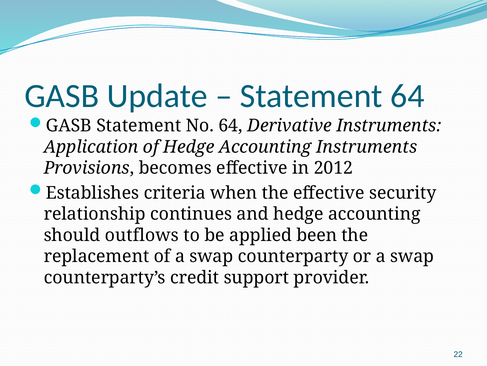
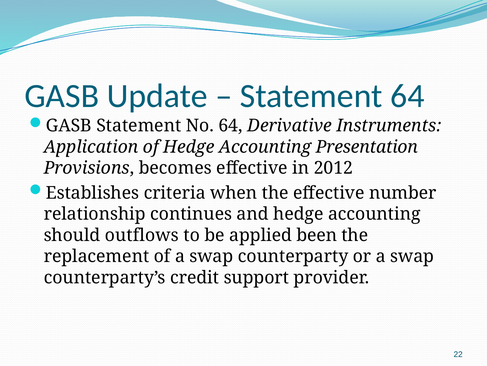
Accounting Instruments: Instruments -> Presentation (367, 147)
security: security -> number (403, 192)
